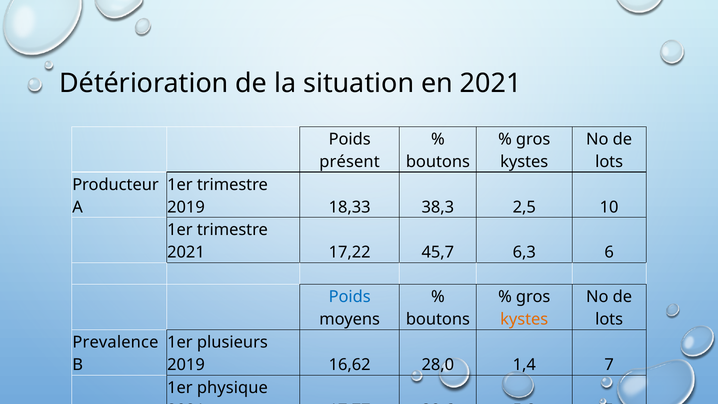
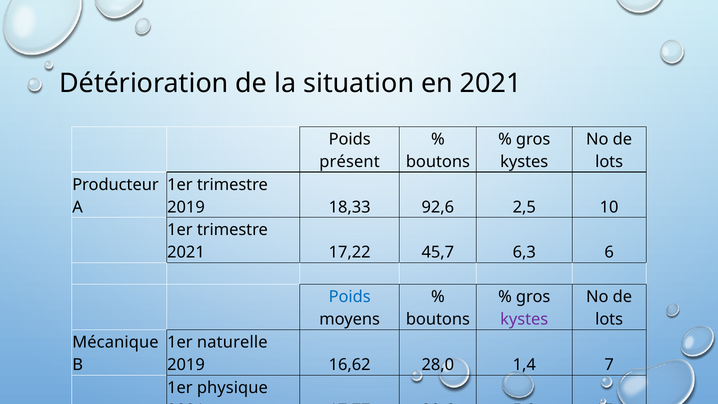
38,3: 38,3 -> 92,6 (438, 207)
kystes colour: orange -> purple (524, 319)
Prevalence: Prevalence -> Mécanique (115, 342)
plusieurs: plusieurs -> naturelle (232, 342)
